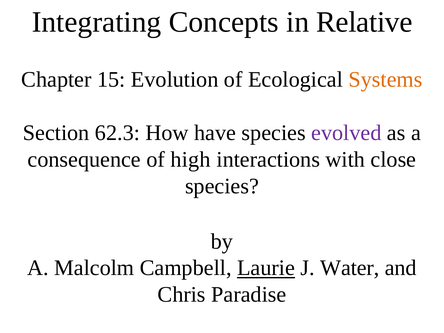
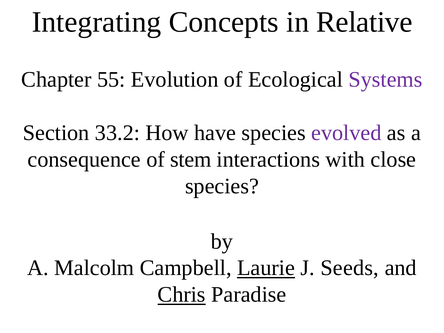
15: 15 -> 55 (111, 79)
Systems colour: orange -> purple (385, 79)
62.3: 62.3 -> 33.2 (117, 133)
high: high -> stem (191, 159)
Water: Water -> Seeds (350, 268)
Chris underline: none -> present (182, 295)
